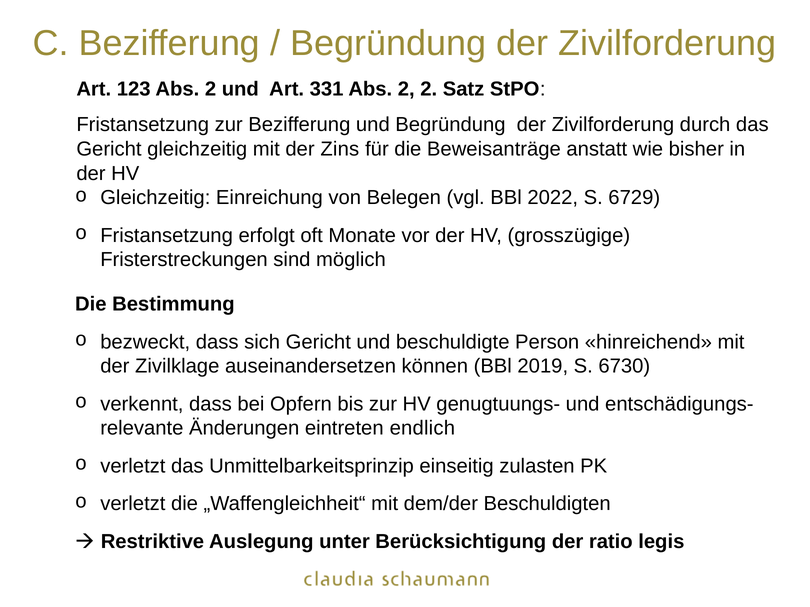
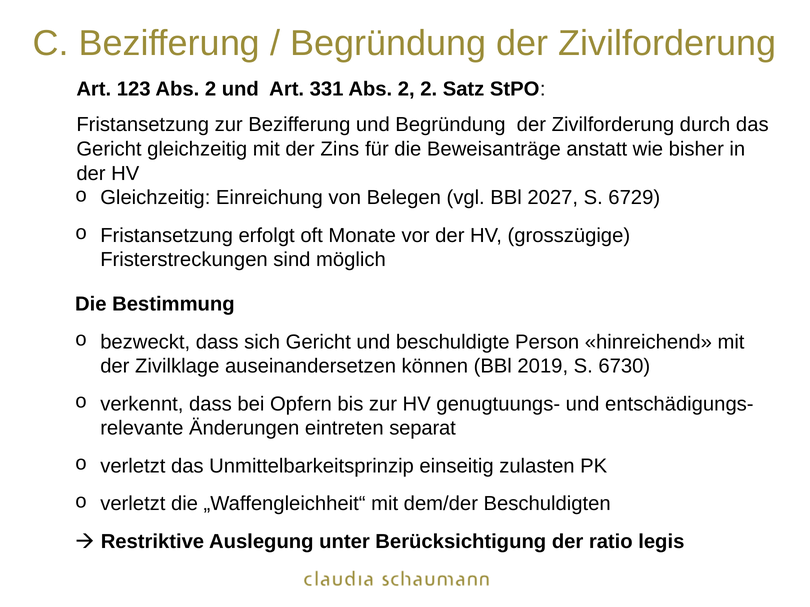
2022: 2022 -> 2027 (553, 198)
endlich: endlich -> separat (423, 429)
